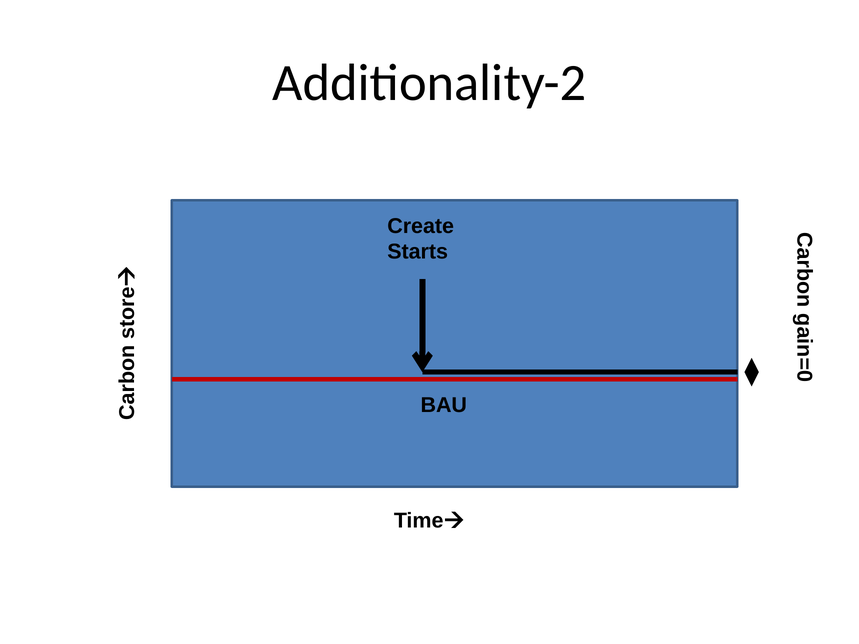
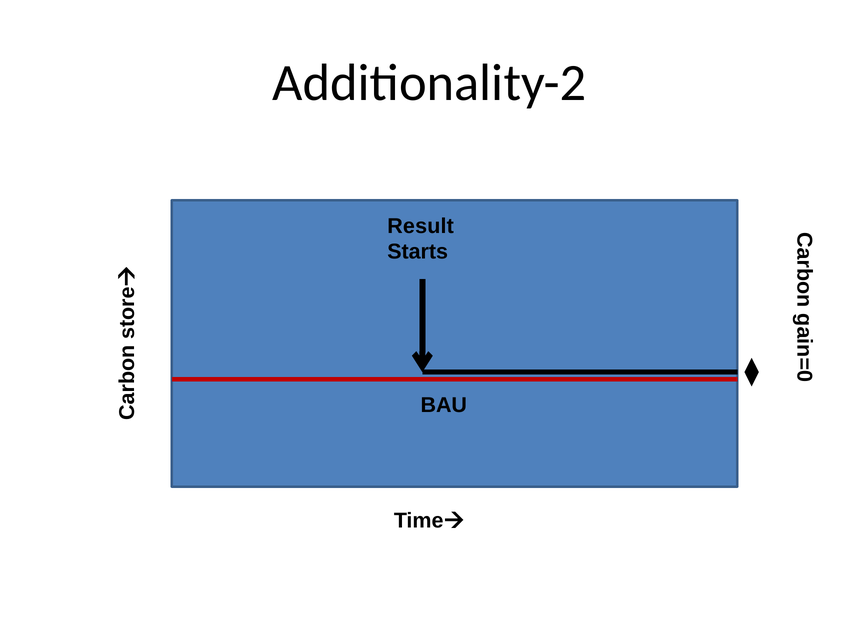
Create: Create -> Result (421, 226)
